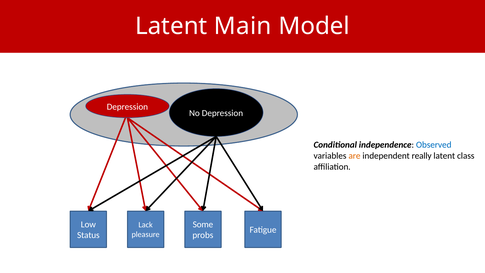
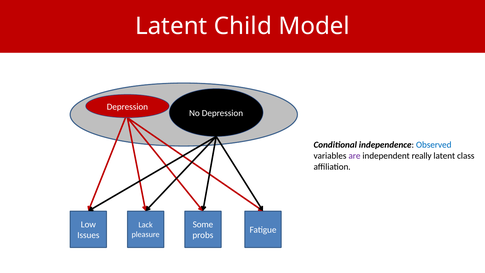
Main: Main -> Child (243, 26)
are colour: orange -> purple (354, 156)
Status: Status -> Issues (88, 235)
